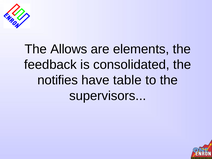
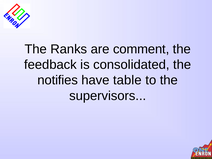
Allows: Allows -> Ranks (69, 49)
elements: elements -> comment (141, 49)
